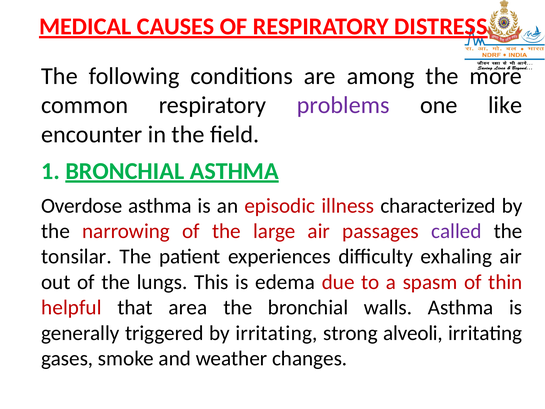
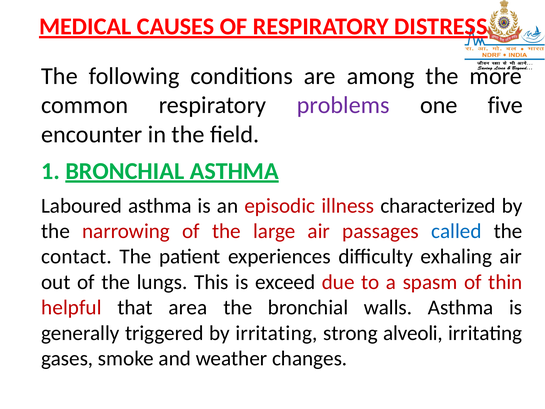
like: like -> five (505, 105)
Overdose: Overdose -> Laboured (82, 206)
called colour: purple -> blue (456, 231)
tonsilar: tonsilar -> contact (76, 256)
edema: edema -> exceed (285, 282)
